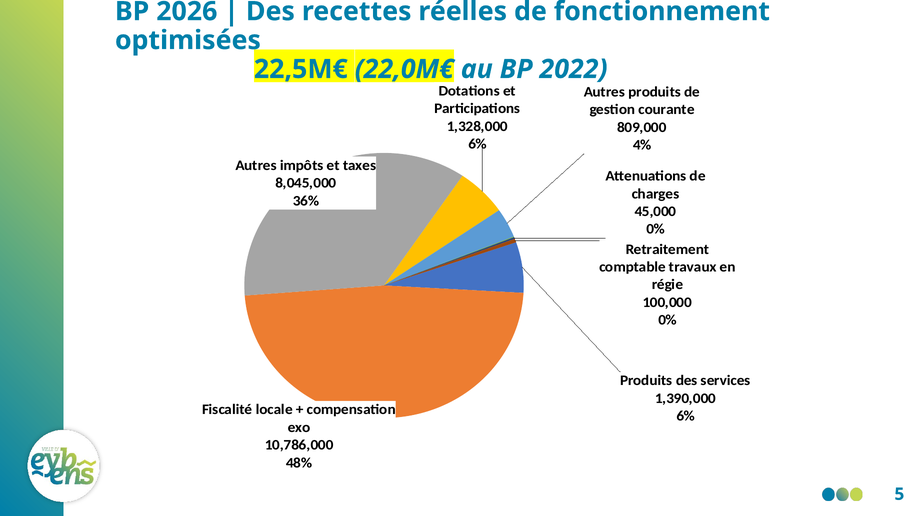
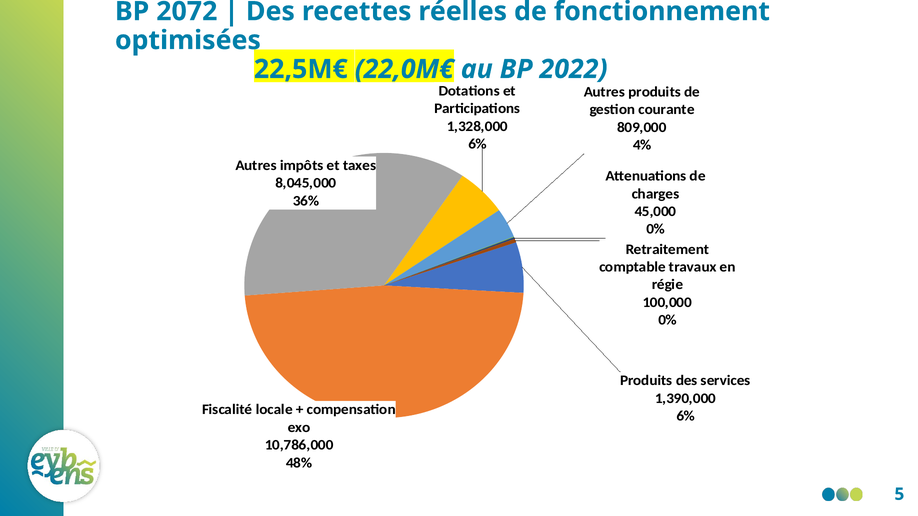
2026: 2026 -> 2072 (187, 11)
